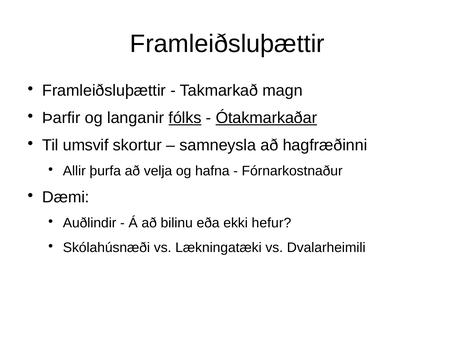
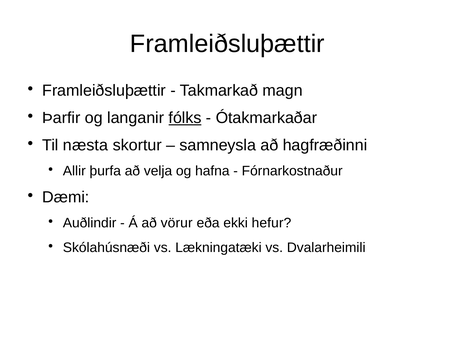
Ótakmarkaðar underline: present -> none (266, 118)
umsvif: umsvif -> næsta (86, 145)
bilinu: bilinu -> vörur (177, 223)
